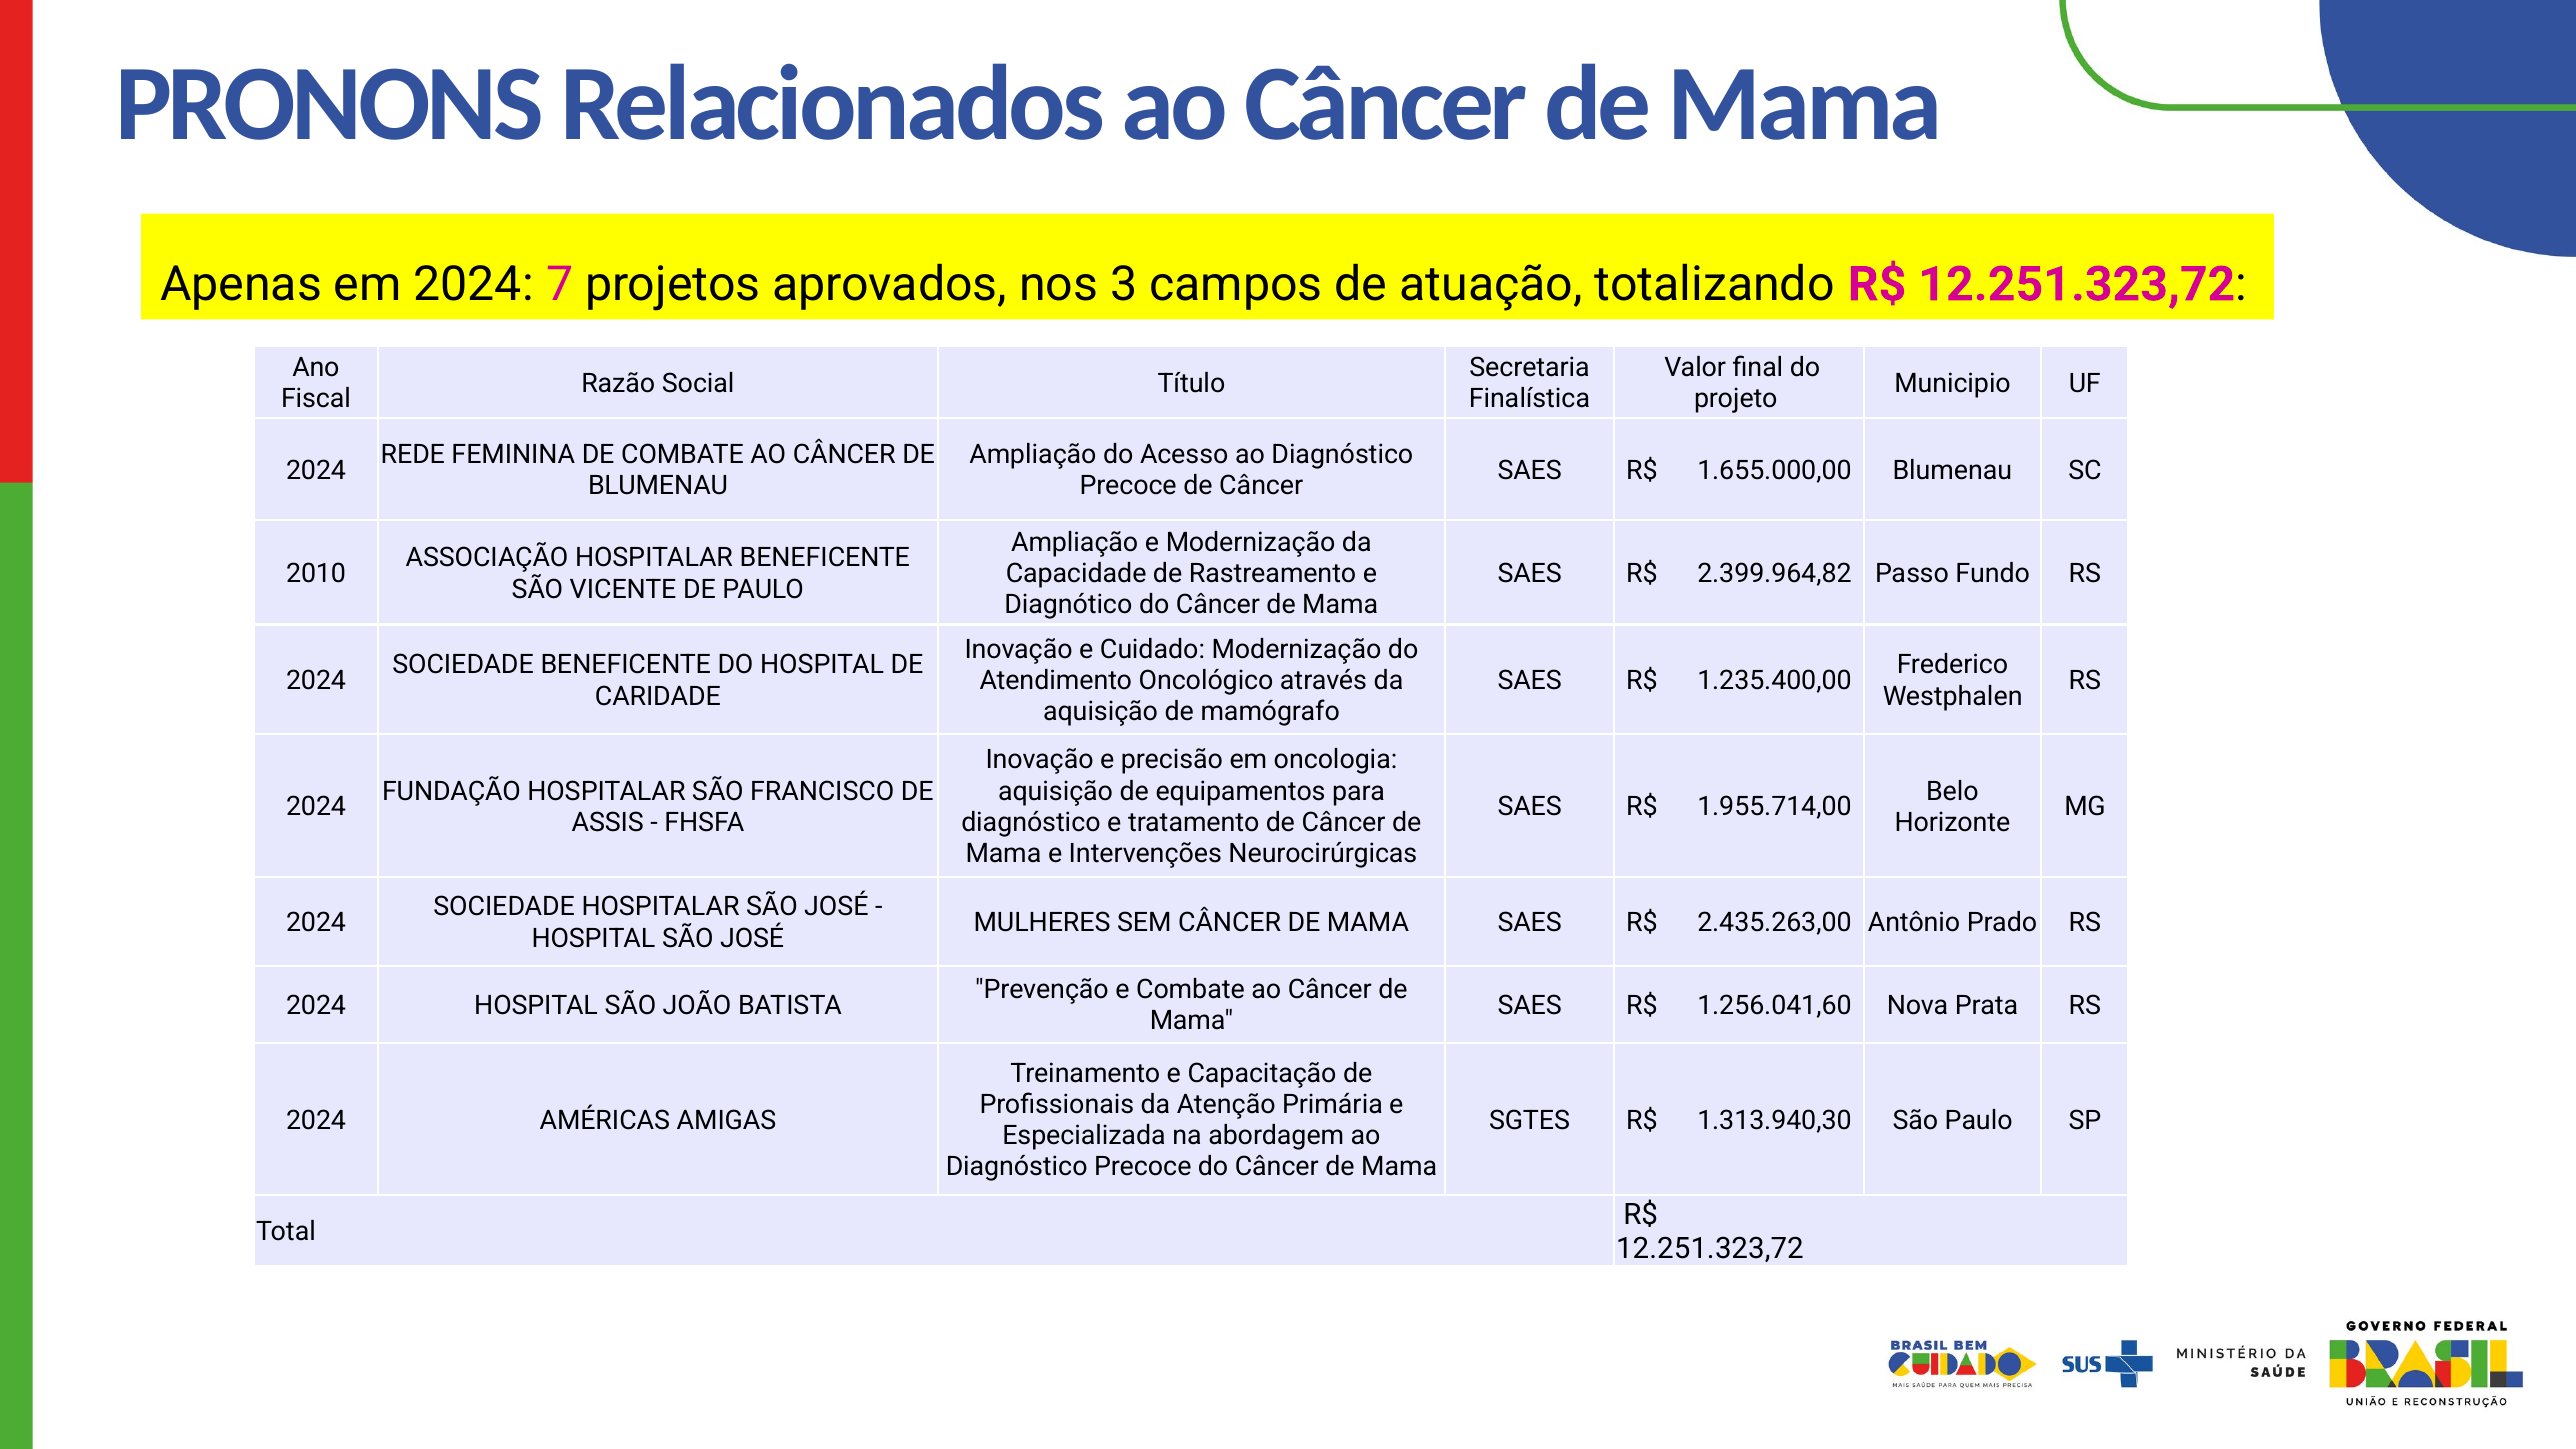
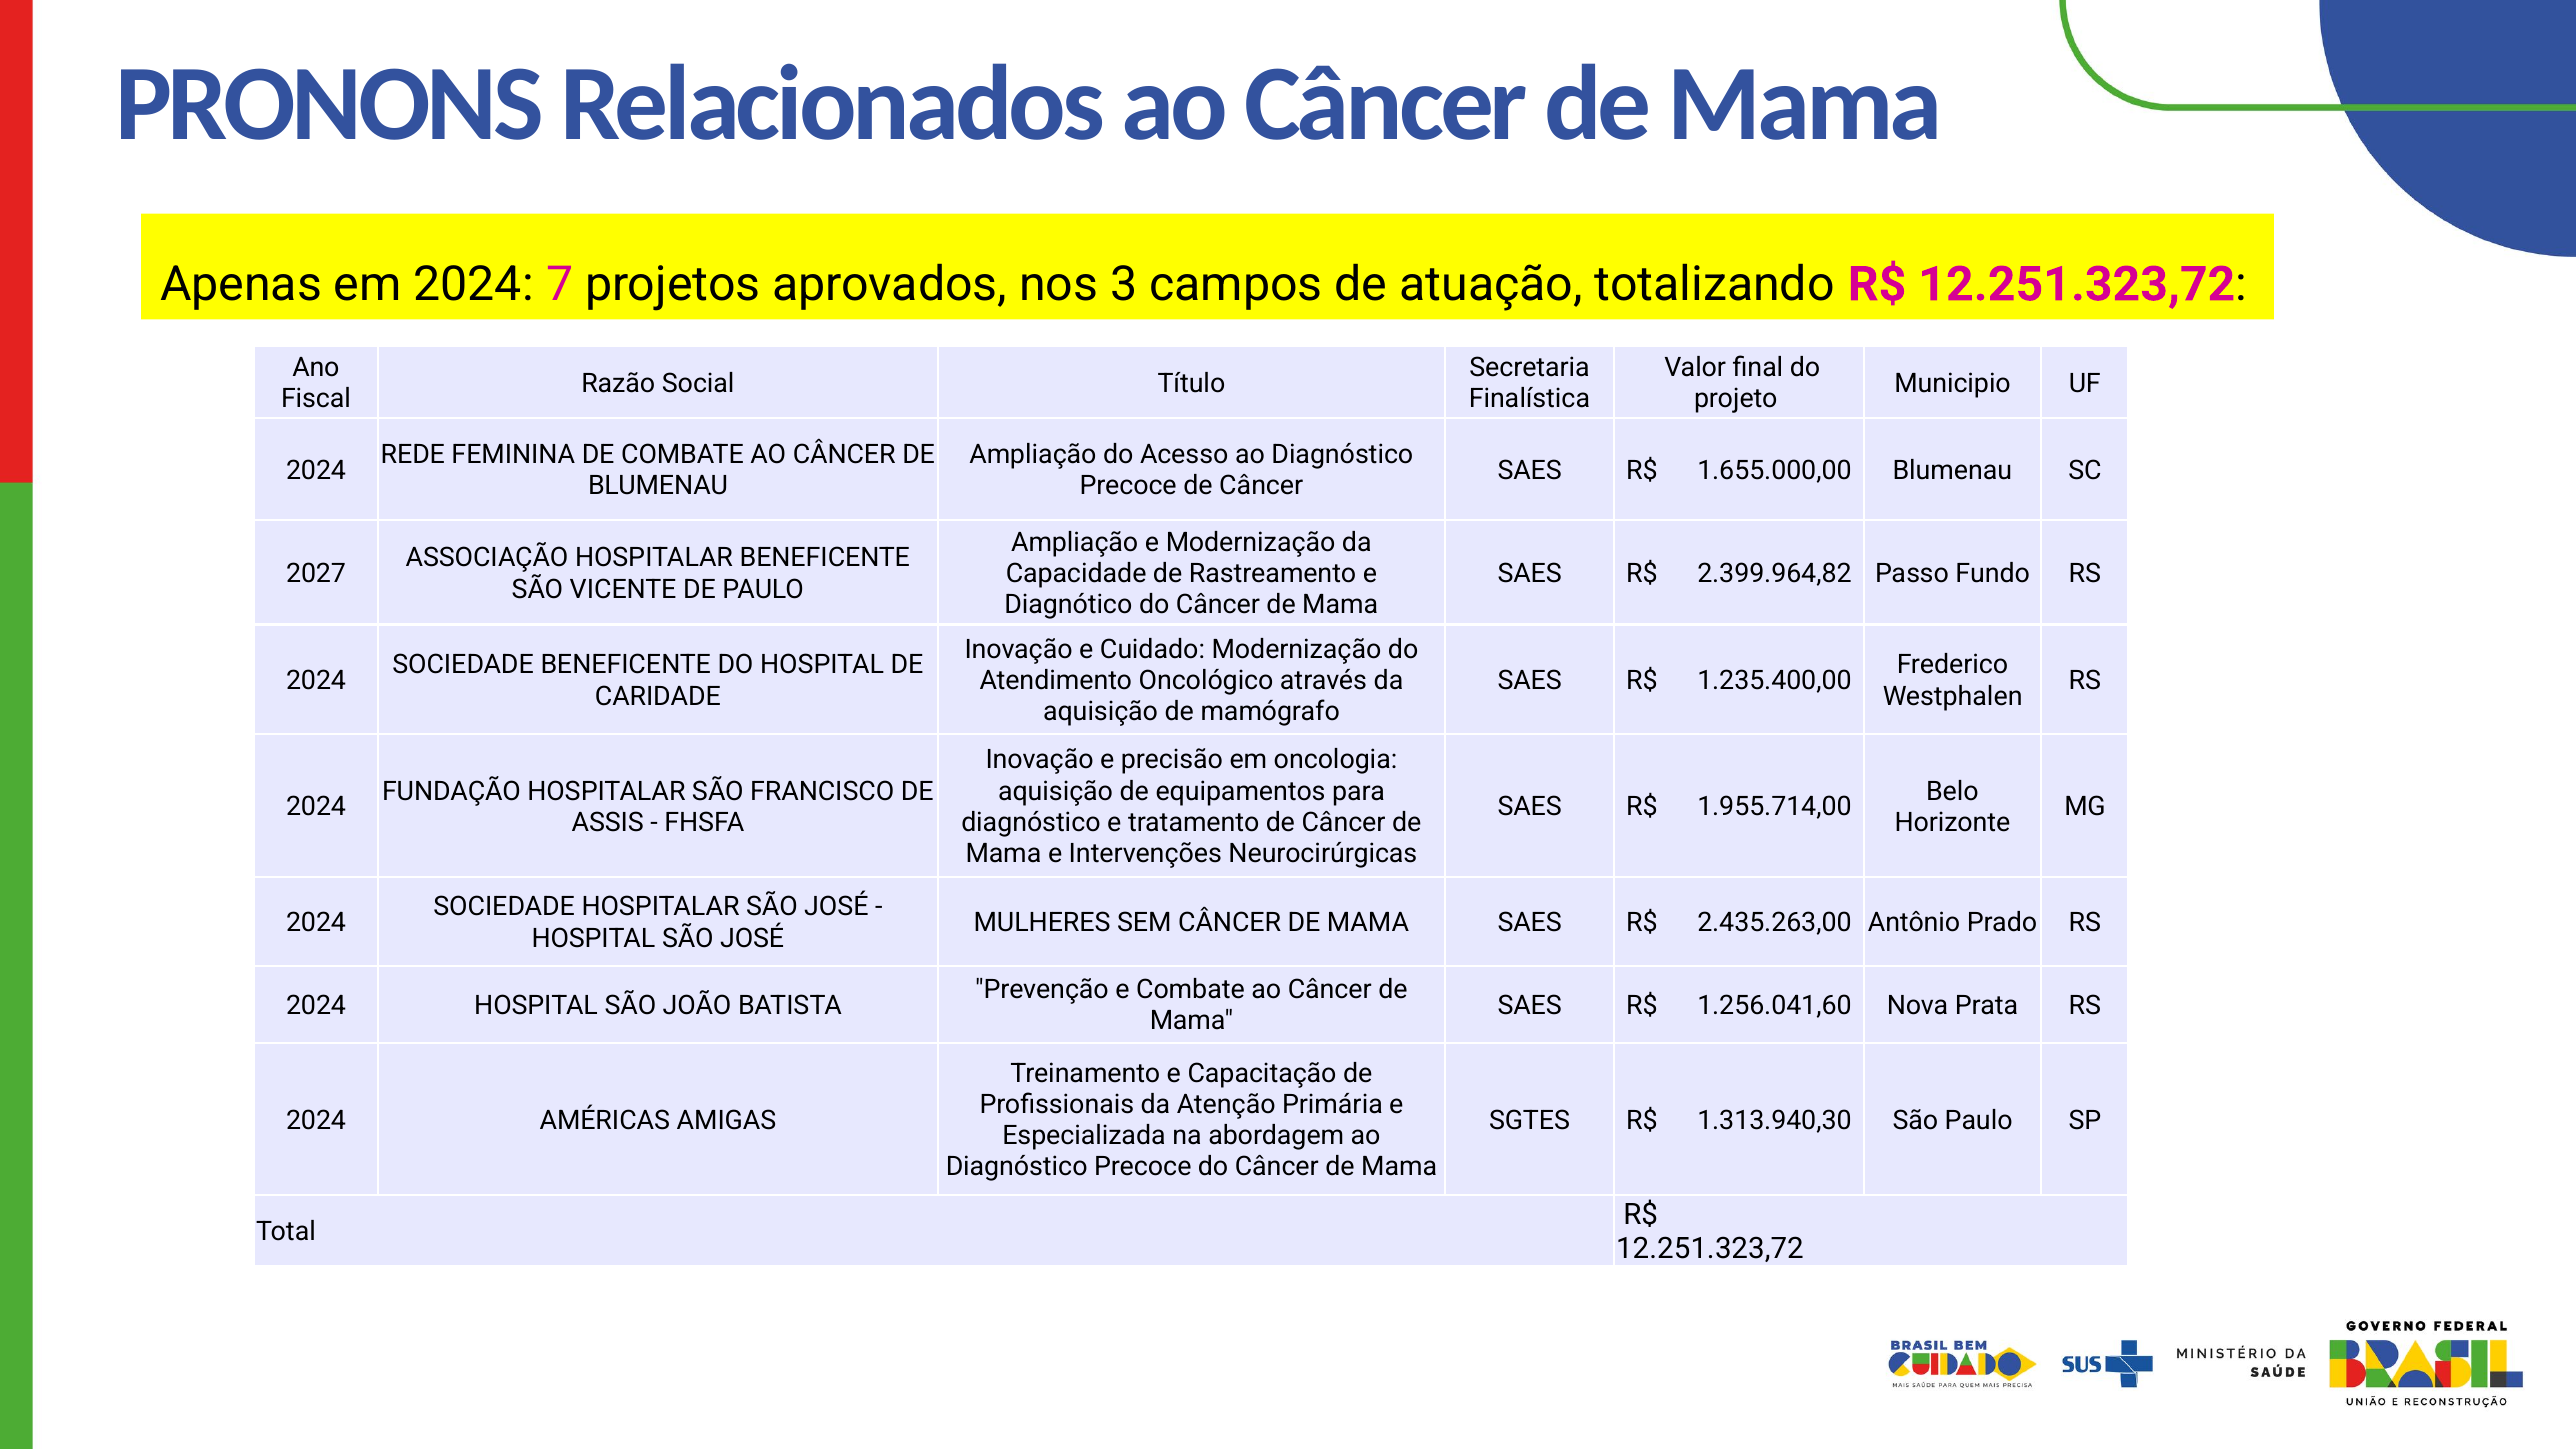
2010: 2010 -> 2027 (316, 574)
